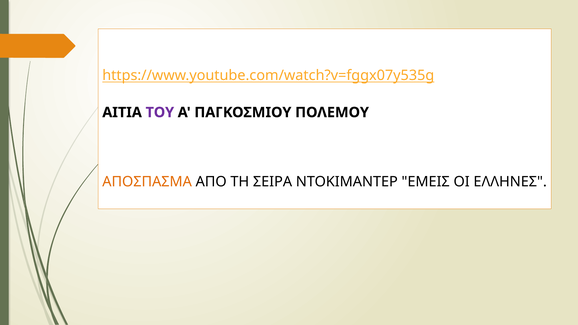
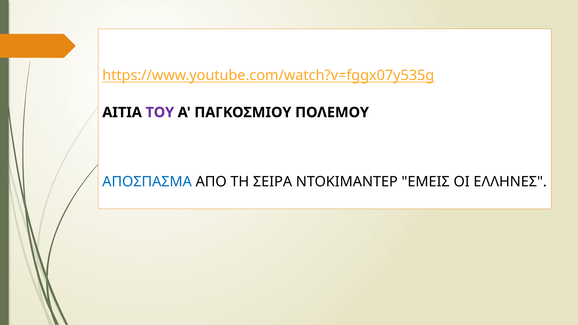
ΑΠΟΣΠΑΣΜΑ colour: orange -> blue (147, 182)
